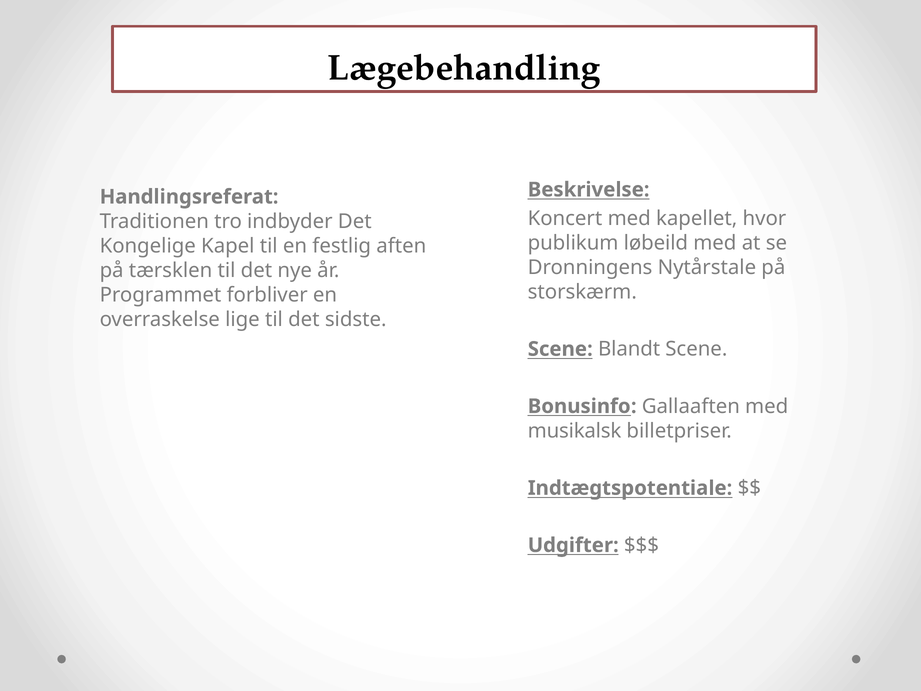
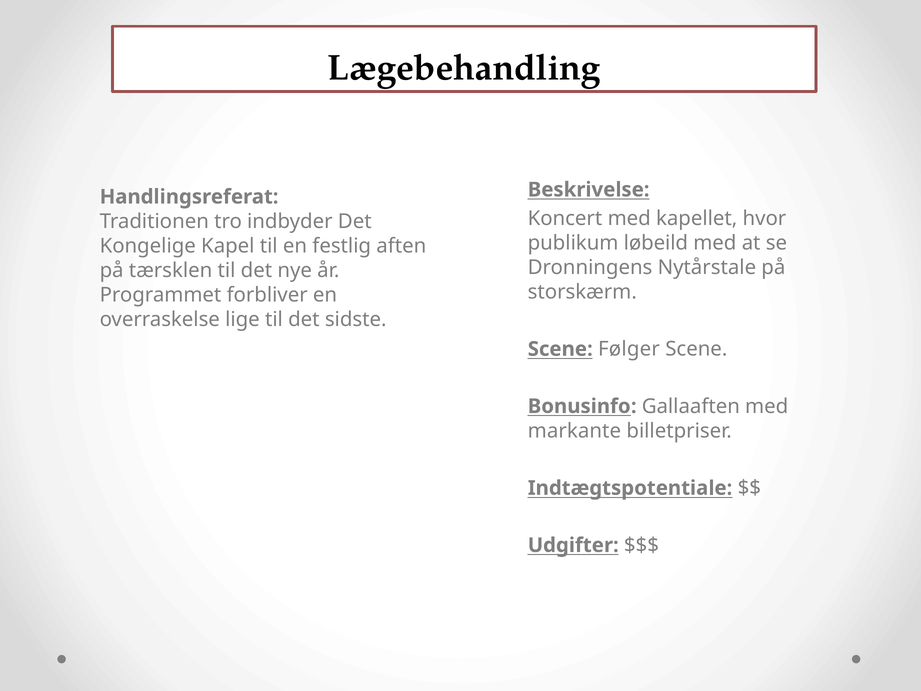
Blandt: Blandt -> Følger (629, 349)
musikalsk: musikalsk -> markante (574, 431)
